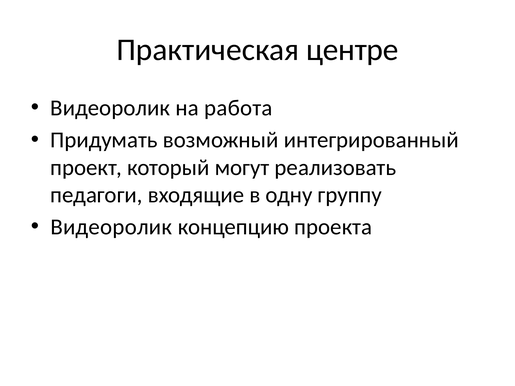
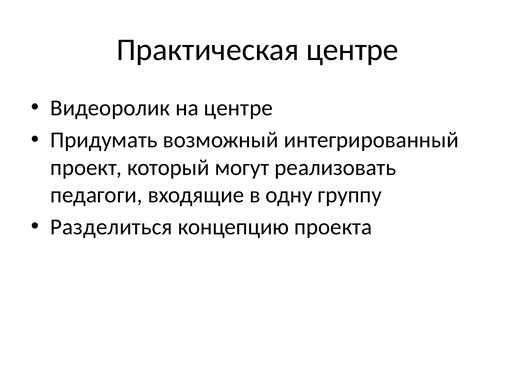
на работа: работа -> центре (238, 108)
Видеоролик: Видеоролик -> Разделиться (111, 227)
